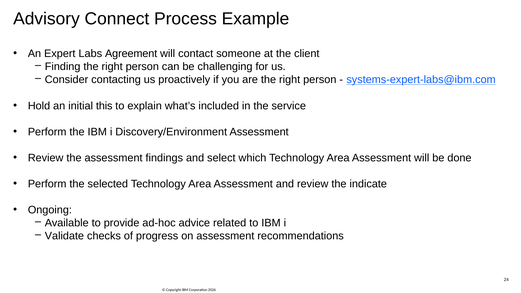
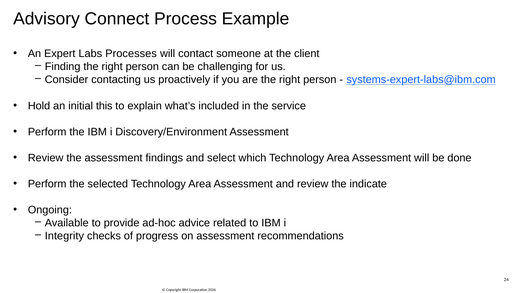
Agreement: Agreement -> Processes (131, 54)
Validate: Validate -> Integrity (64, 236)
